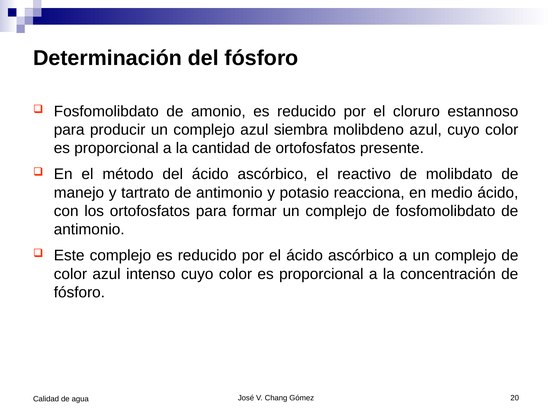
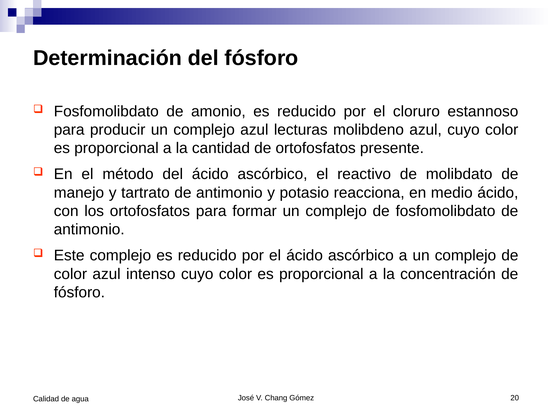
siembra: siembra -> lecturas (301, 130)
